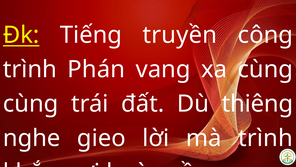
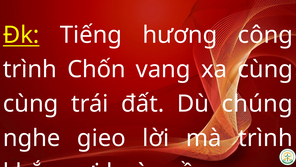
truyền: truyền -> hương (180, 35)
Phán: Phán -> Chốn (96, 69)
thiêng: thiêng -> chúng (257, 104)
